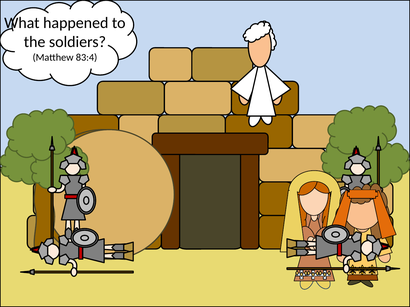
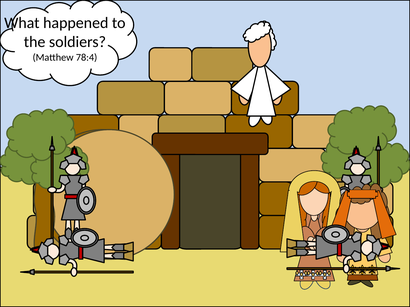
83:4: 83:4 -> 78:4 (87, 57)
